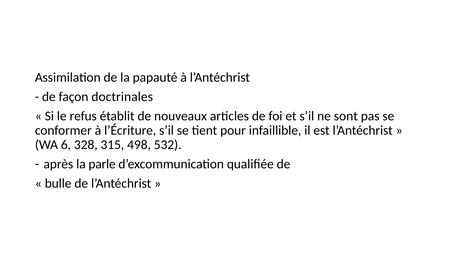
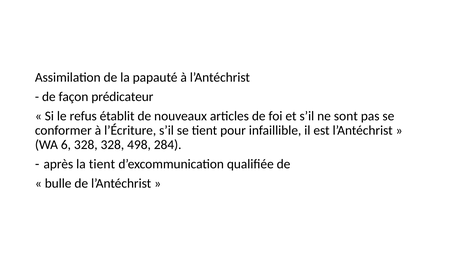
doctrinales: doctrinales -> prédicateur (122, 97)
328 315: 315 -> 328 (112, 145)
532: 532 -> 284 (168, 145)
la parle: parle -> tient (102, 164)
